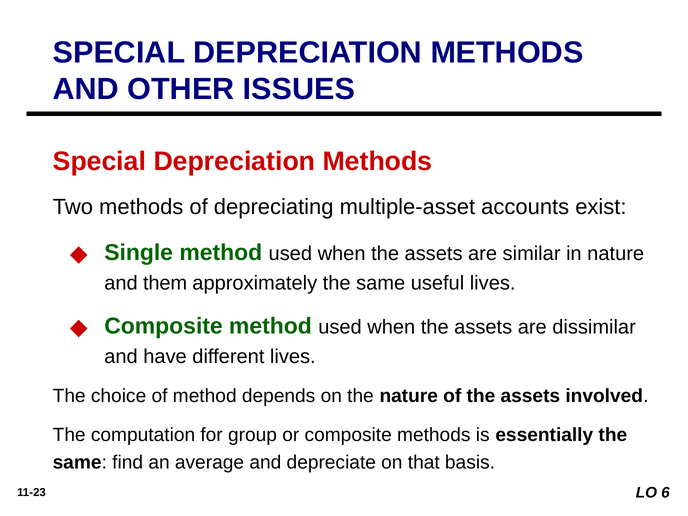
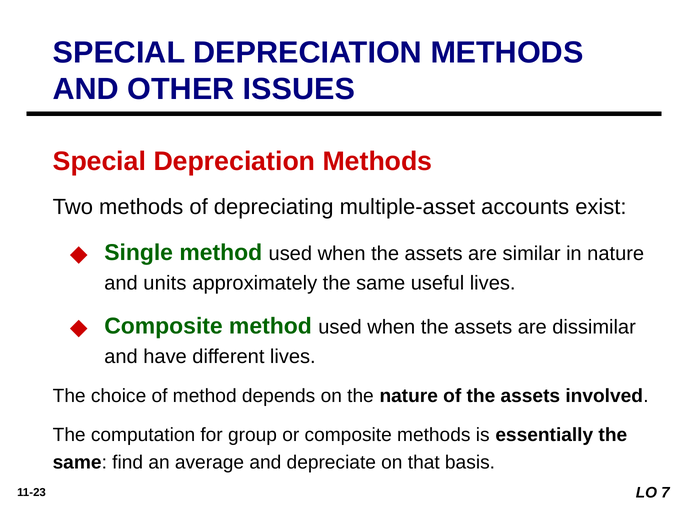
them: them -> units (165, 283)
6: 6 -> 7 (665, 493)
